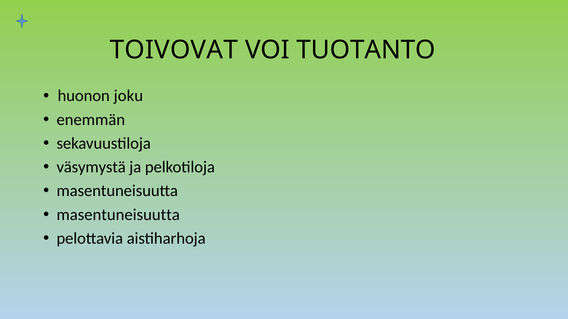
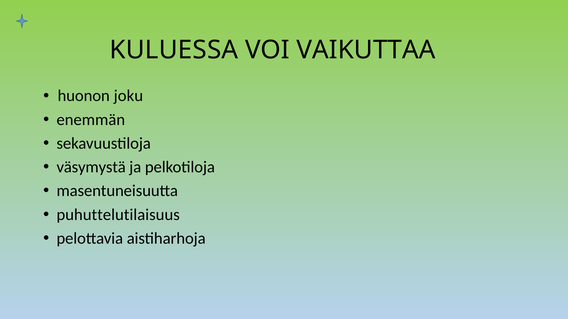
TOIVOVAT: TOIVOVAT -> KULUESSA (174, 50)
TUOTANTO: TUOTANTO -> VAIKUTTAA (366, 50)
masentuneisuutta: masentuneisuutta -> puhuttelutilaisuus (118, 215)
